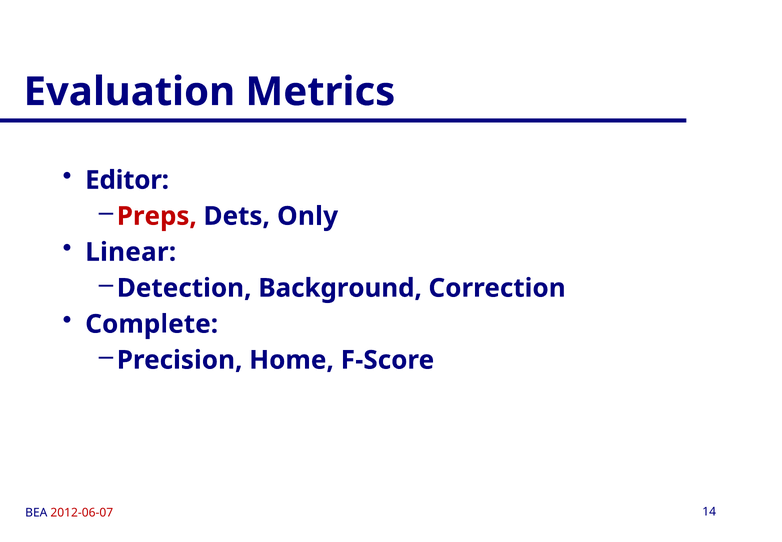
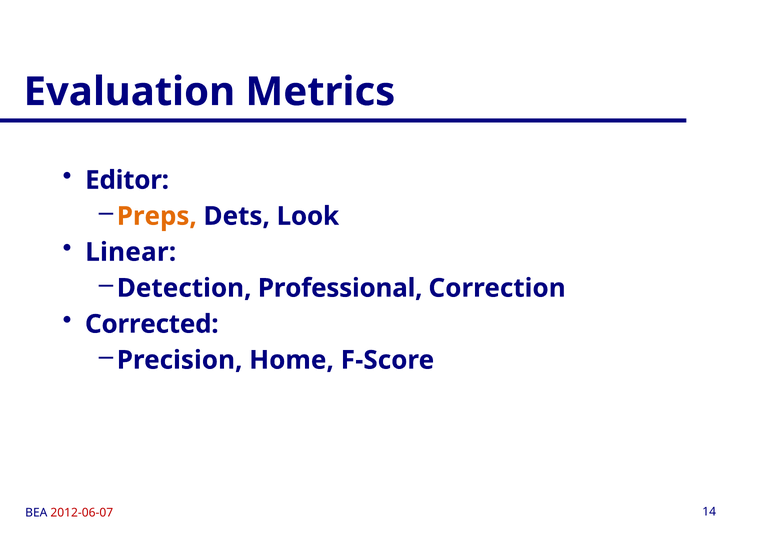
Preps colour: red -> orange (157, 216)
Only: Only -> Look (308, 216)
Background: Background -> Professional (340, 288)
Complete: Complete -> Corrected (152, 324)
